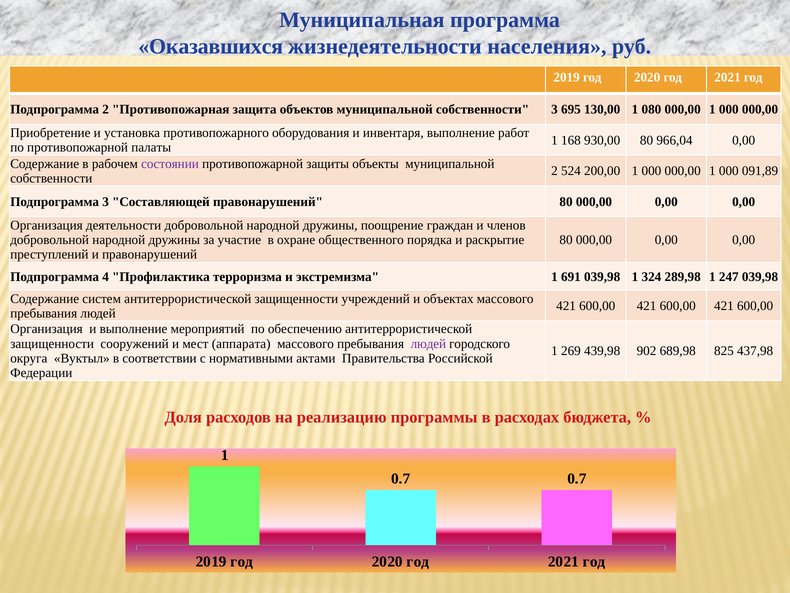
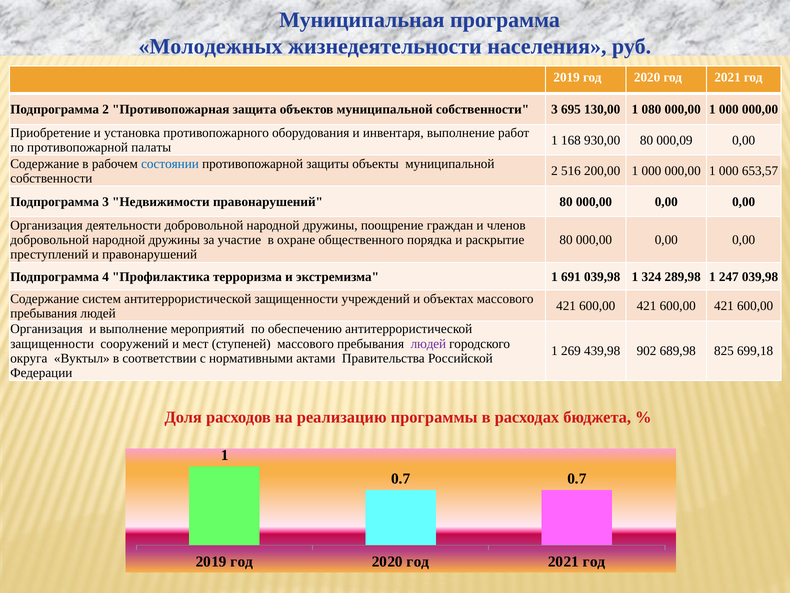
Оказавшихся: Оказавшихся -> Молодежных (211, 46)
966,04: 966,04 -> 000,09 (674, 140)
состоянии colour: purple -> blue (170, 164)
524: 524 -> 516 (571, 171)
091,89: 091,89 -> 653,57 (760, 171)
Составляющей: Составляющей -> Недвижимости (161, 202)
аппарата: аппарата -> ступеней (241, 343)
437,98: 437,98 -> 699,18 (755, 351)
